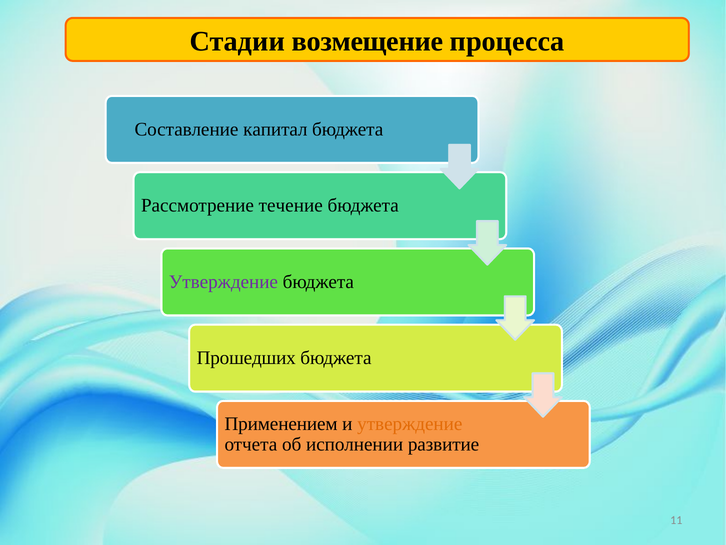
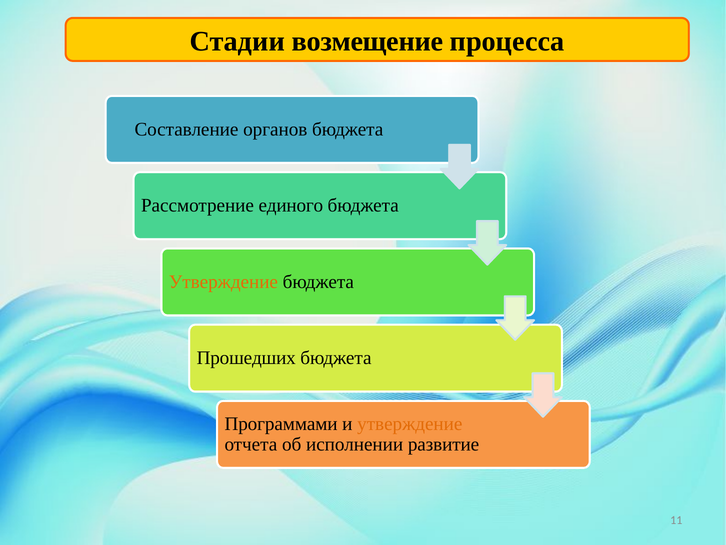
капитал: капитал -> органов (275, 129)
течение: течение -> единого (291, 205)
Утверждение colour: purple -> orange (223, 282)
Применением: Применением -> Программами (281, 424)
